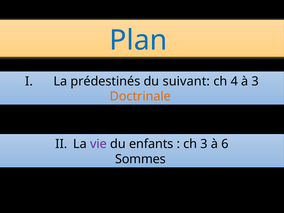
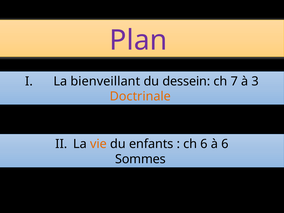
Plan colour: blue -> purple (138, 40)
prédestinés: prédestinés -> bienveillant (105, 81)
suivant: suivant -> dessein (186, 81)
4: 4 -> 7 (234, 81)
vie colour: purple -> orange (98, 144)
ch 3: 3 -> 6 (204, 144)
